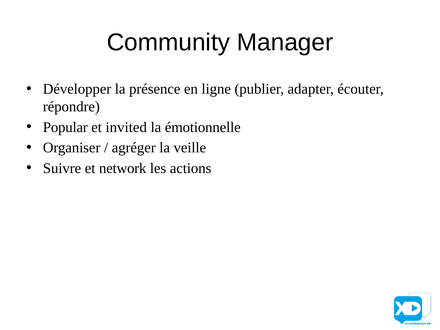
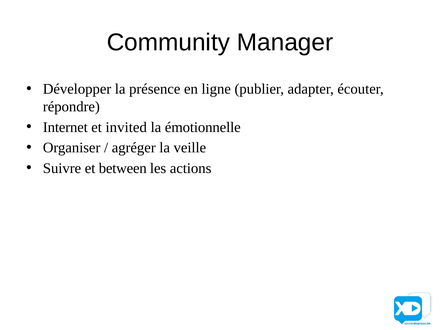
Popular: Popular -> Internet (65, 127)
network: network -> between (123, 168)
